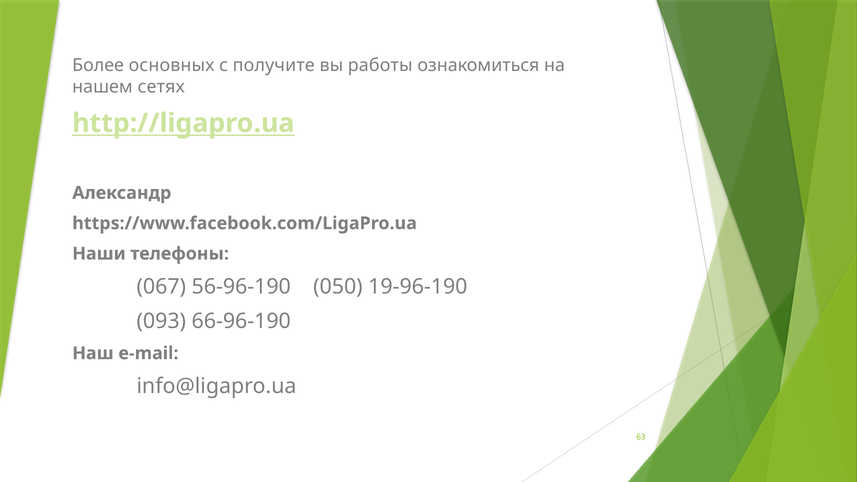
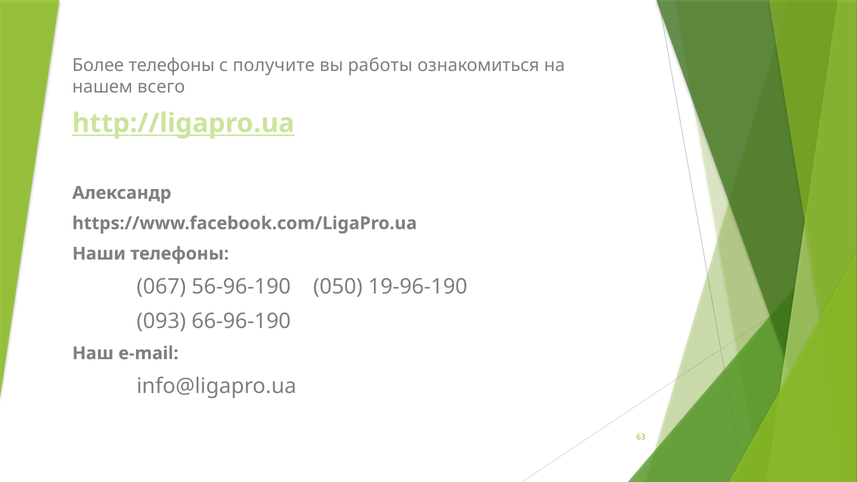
Более основных: основных -> телефоны (172, 65)
сетях: сетях -> всего (161, 87)
